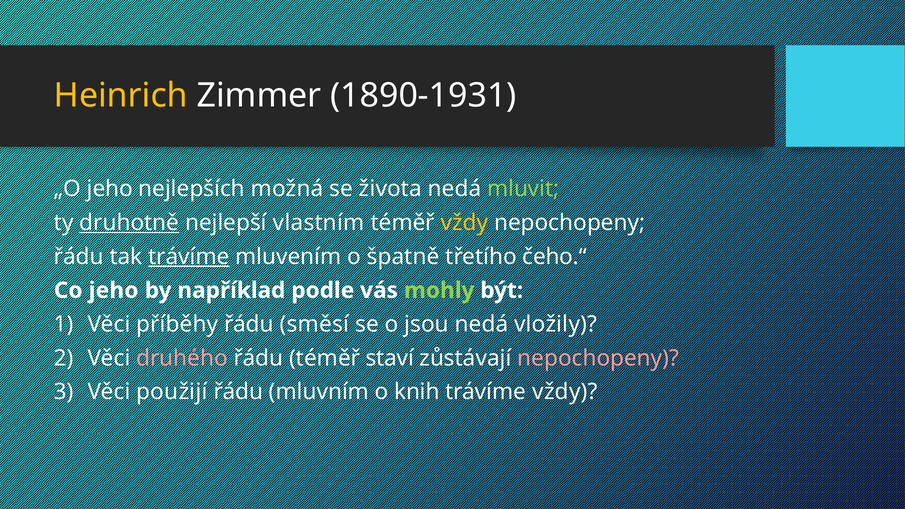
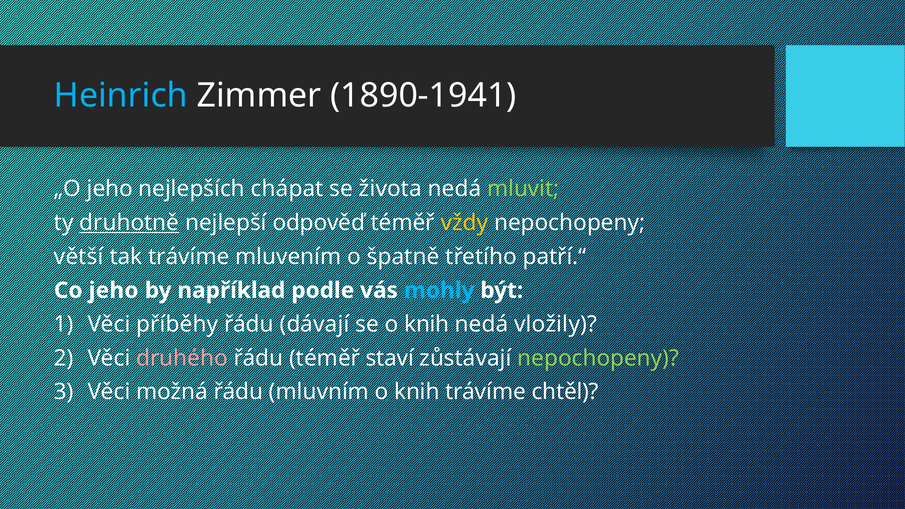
Heinrich colour: yellow -> light blue (121, 96)
1890-1931: 1890-1931 -> 1890-1941 (423, 96)
možná: možná -> chápat (287, 189)
vlastním: vlastním -> odpověď (319, 223)
řádu: řádu -> větší (79, 257)
trávíme underline: present -> none (189, 257)
čeho.“: čeho.“ -> patří.“ (555, 257)
mohly colour: light green -> light blue (439, 290)
směsí: směsí -> dávají (314, 324)
se o jsou: jsou -> knih (427, 324)
nepochopeny colour: pink -> light green (598, 358)
použijí: použijí -> možná (172, 392)
trávíme vždy: vždy -> chtěl (565, 392)
